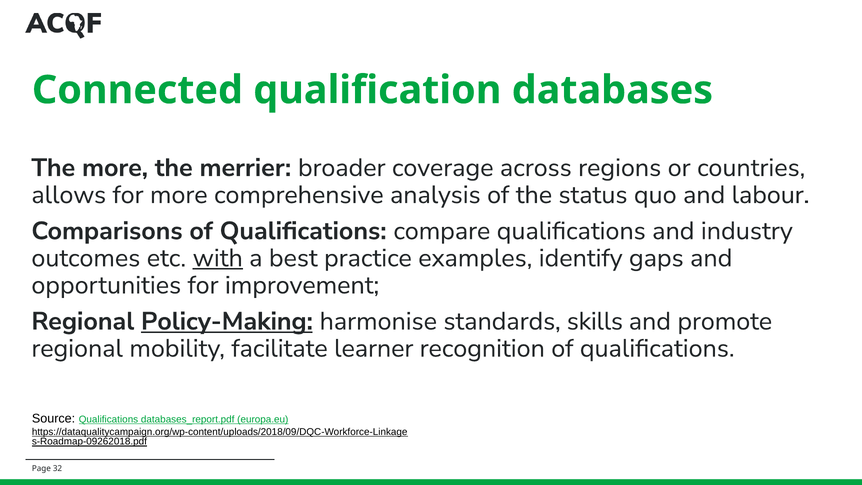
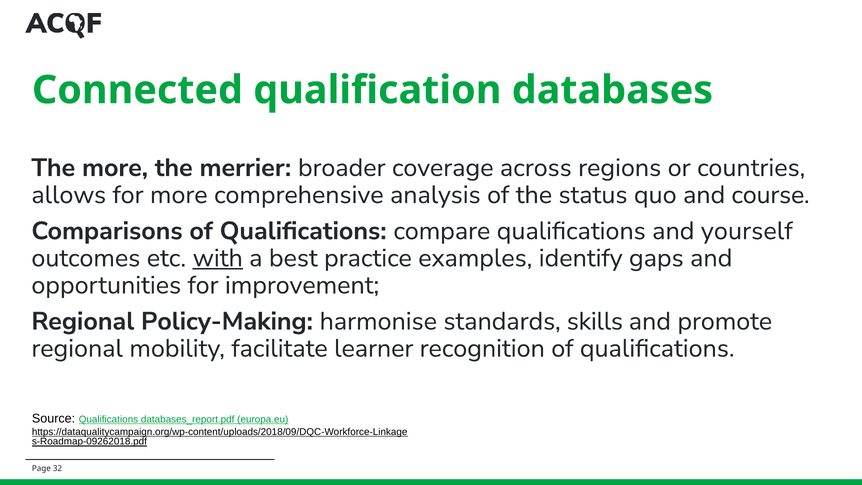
labour: labour -> course (771, 195)
industry: industry -> yourself (747, 231)
Policy-Making underline: present -> none (227, 321)
